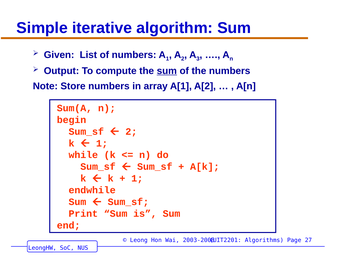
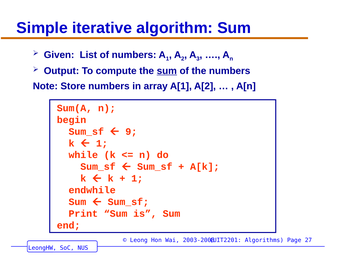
2: 2 -> 9 (131, 132)
